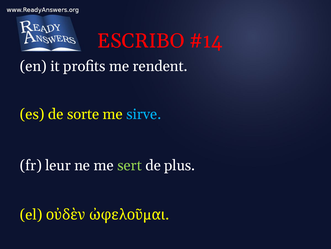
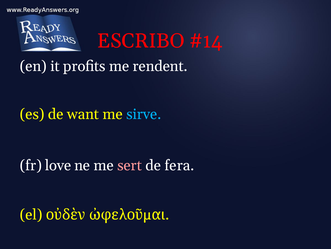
sorte: sorte -> want (83, 114)
leur: leur -> love (58, 165)
sert colour: light green -> pink (130, 165)
plus: plus -> fera (179, 165)
